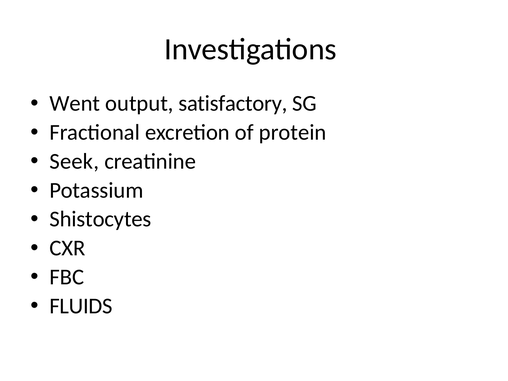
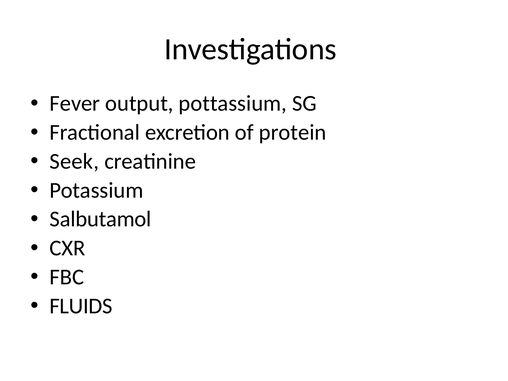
Went: Went -> Fever (75, 104)
satisfactory: satisfactory -> pottassium (233, 104)
Shistocytes: Shistocytes -> Salbutamol (101, 219)
